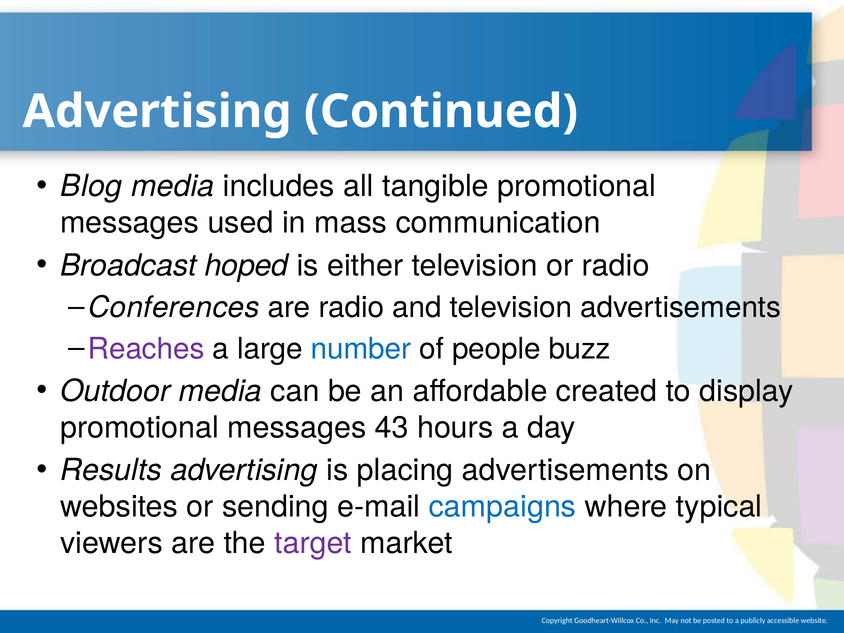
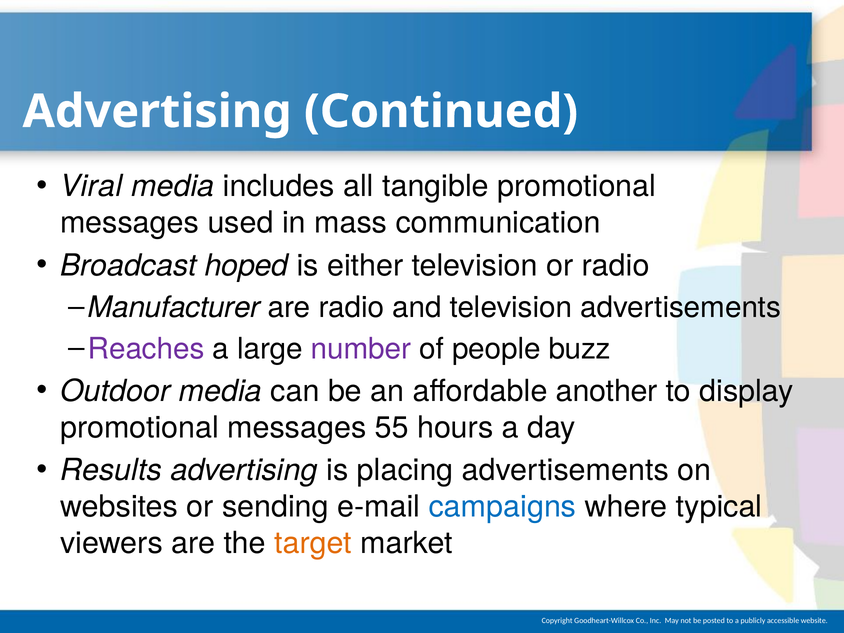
Blog: Blog -> Viral (91, 186)
Conferences: Conferences -> Manufacturer (174, 307)
number colour: blue -> purple (361, 349)
created: created -> another (607, 391)
43: 43 -> 55 (392, 428)
target colour: purple -> orange (313, 543)
